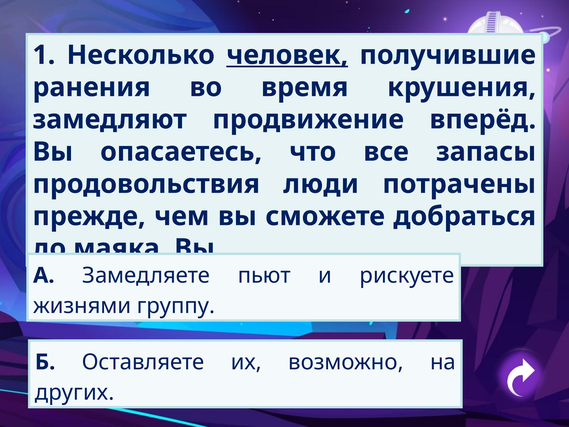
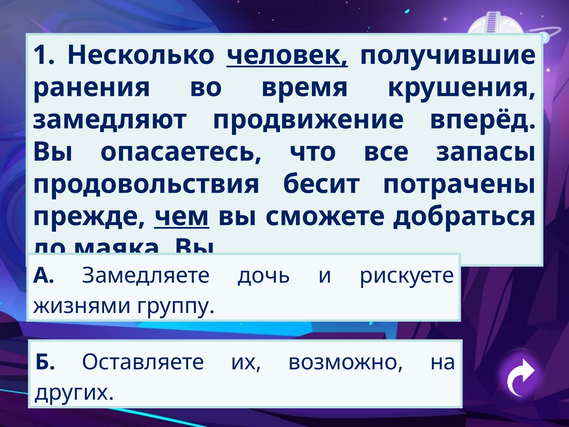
люди: люди -> бесит (321, 184)
чем underline: none -> present (182, 216)
пьют: пьют -> дочь (264, 275)
